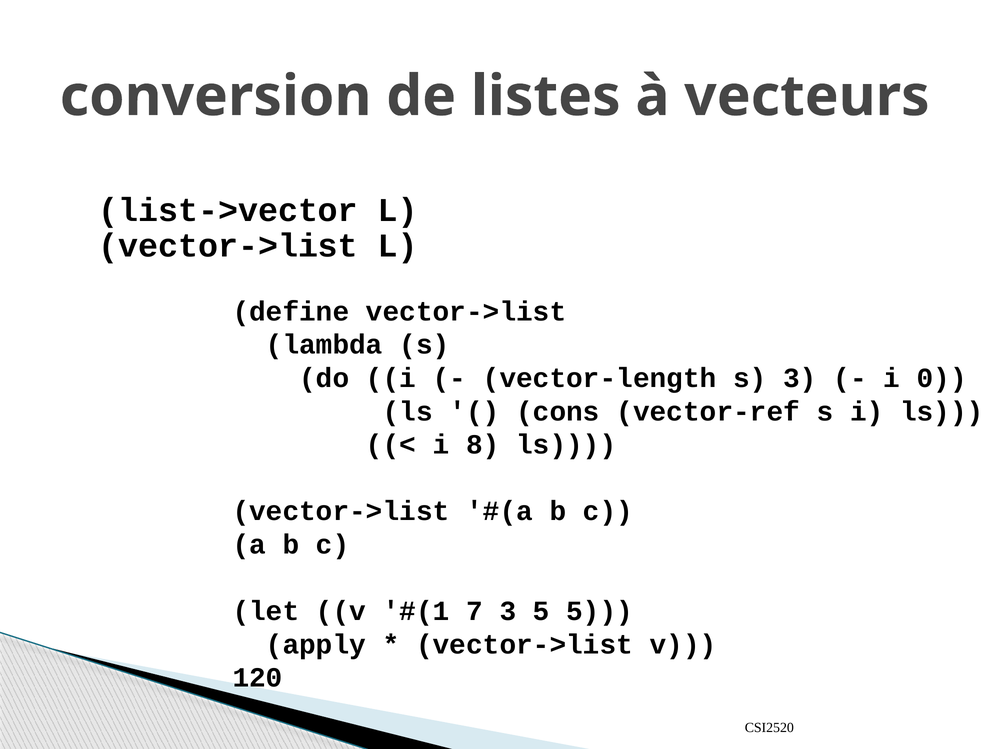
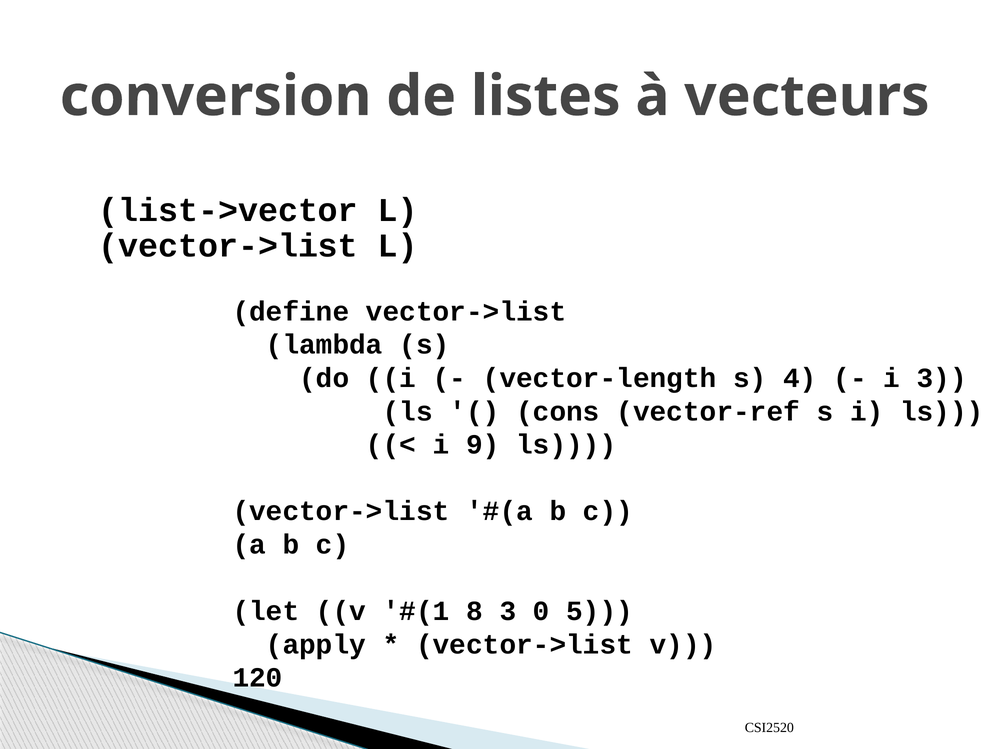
s 3: 3 -> 4 (800, 378)
i 0: 0 -> 3 (942, 378)
8: 8 -> 9 (483, 445)
7: 7 -> 8 (475, 611)
3 5: 5 -> 0 (541, 611)
